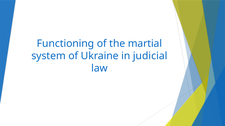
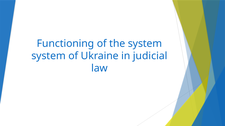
the martial: martial -> system (145, 44)
